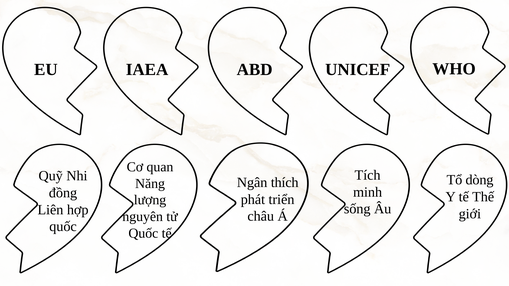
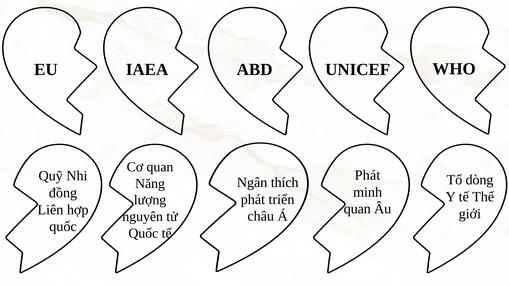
Tích: Tích -> Phát (368, 175)
sống: sống -> quan (357, 209)
